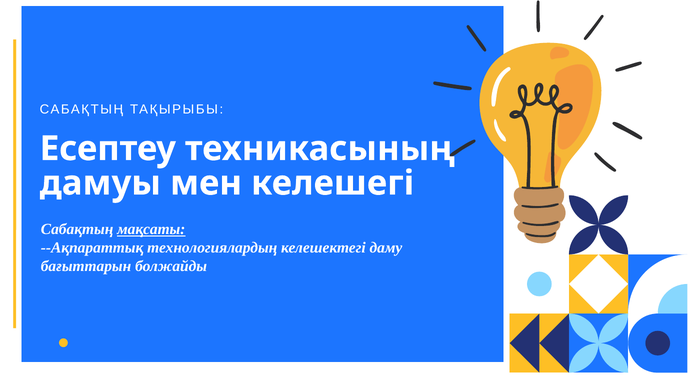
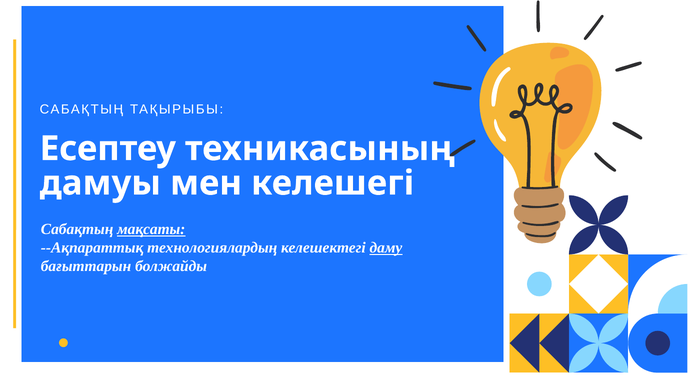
даму underline: none -> present (386, 248)
